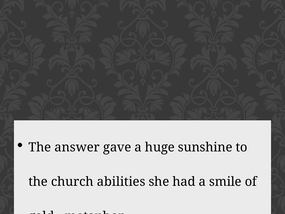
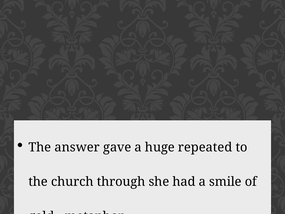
sunshine: sunshine -> repeated (205, 147)
abilities: abilities -> through (121, 182)
